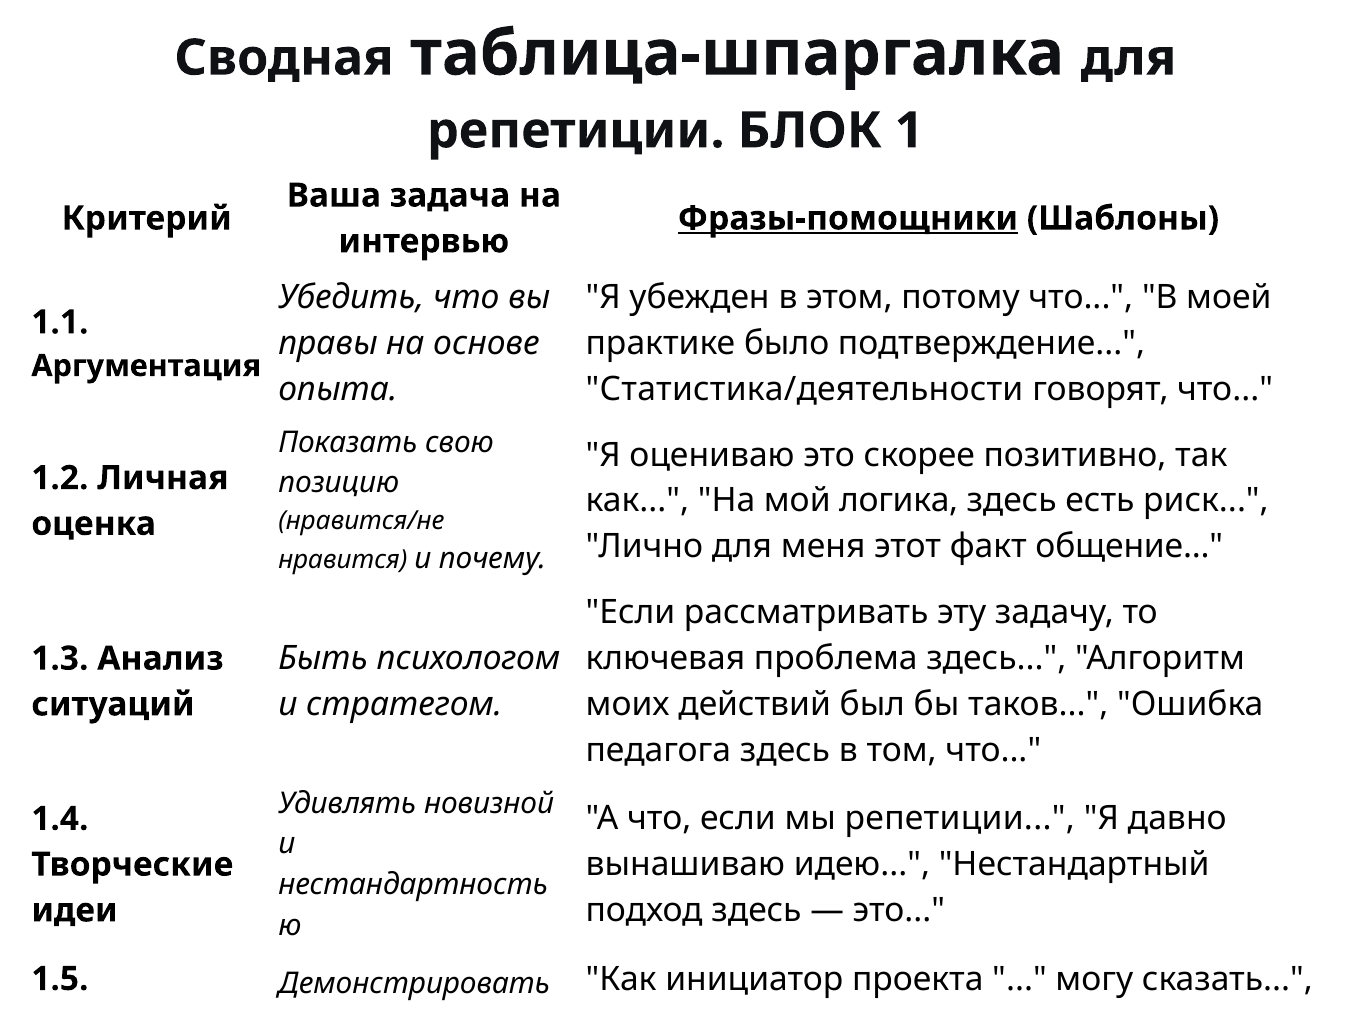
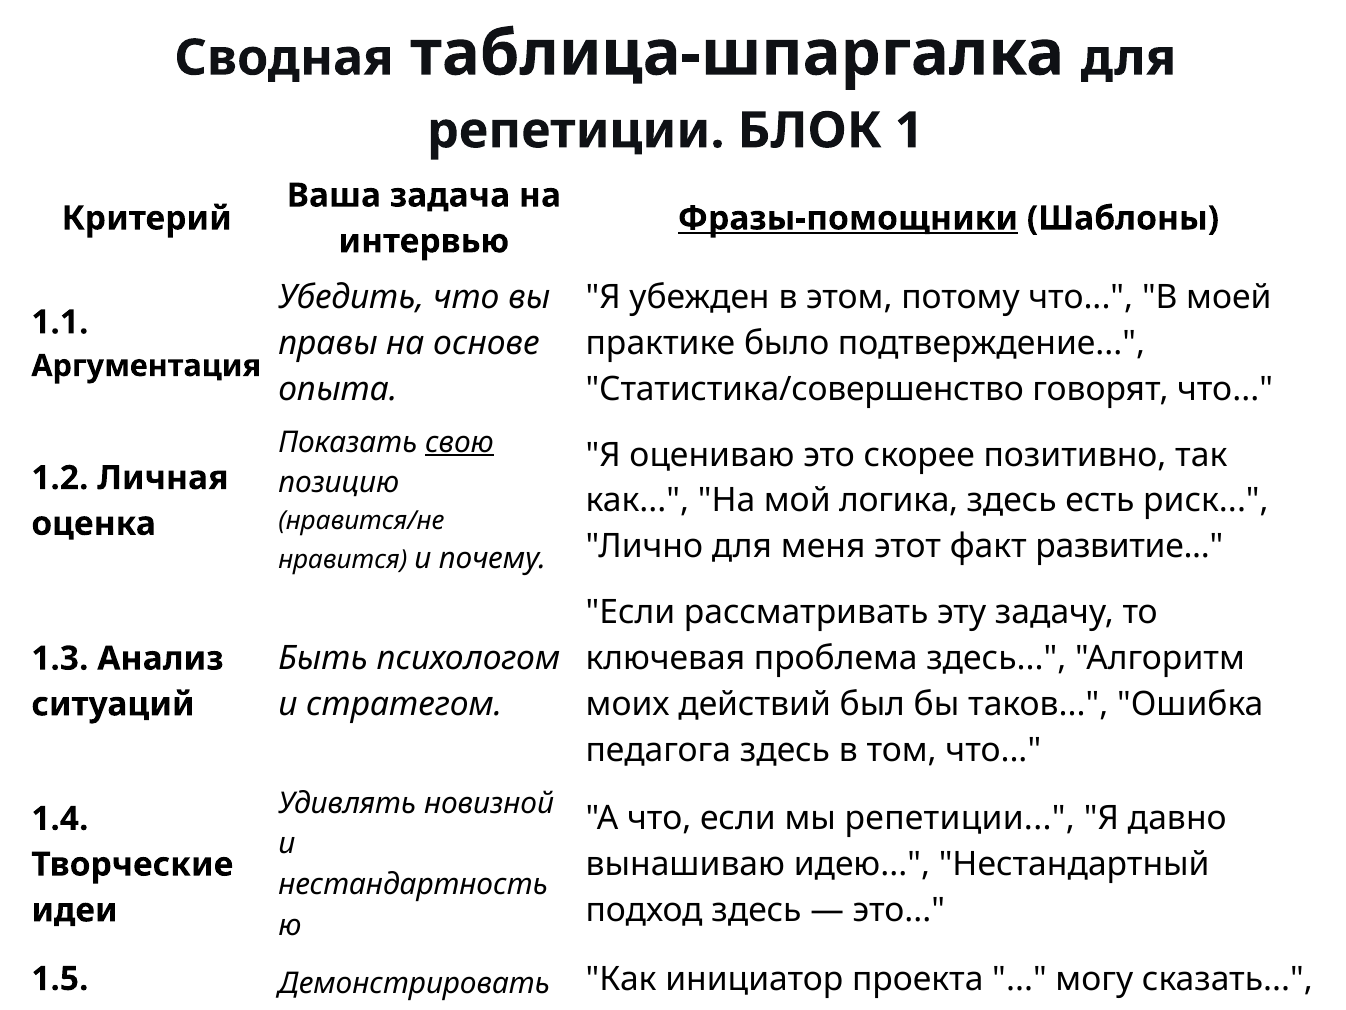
Статистика/деятельности: Статистика/деятельности -> Статистика/совершенство (805, 389)
свою underline: none -> present (459, 442)
общение: общение -> развитие (1129, 546)
